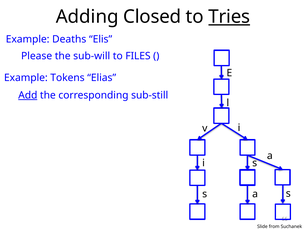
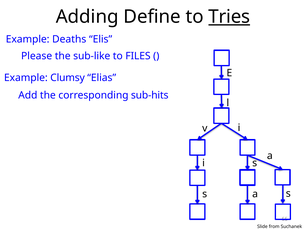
Closed: Closed -> Define (152, 17)
sub-will: sub-will -> sub-like (92, 56)
Tokens: Tokens -> Clumsy (68, 78)
Add underline: present -> none (28, 95)
sub-still: sub-still -> sub-hits (150, 95)
